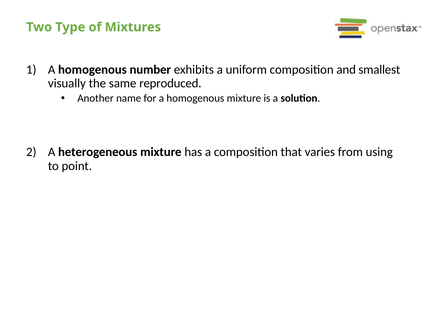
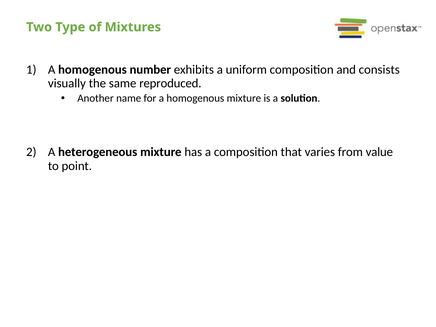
smallest: smallest -> consists (379, 69)
using: using -> value (379, 152)
